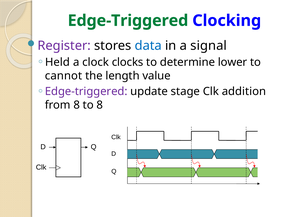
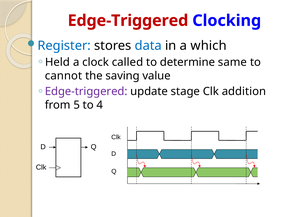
Edge-Triggered colour: green -> red (128, 21)
Register colour: purple -> blue (64, 46)
signal: signal -> which (209, 46)
clocks: clocks -> called (127, 62)
lower: lower -> same (232, 62)
length: length -> saving (123, 76)
from 8: 8 -> 5 (77, 105)
to 8: 8 -> 4 (100, 105)
